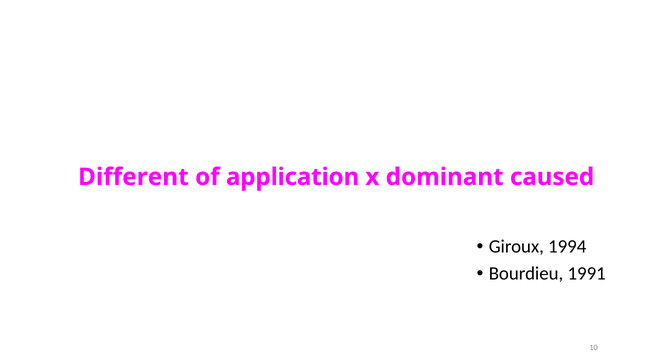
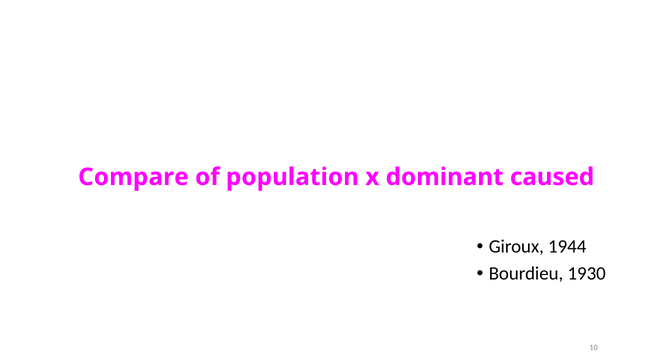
Different: Different -> Compare (133, 177)
application: application -> population (292, 177)
1994: 1994 -> 1944 (567, 246)
1991: 1991 -> 1930 (587, 274)
